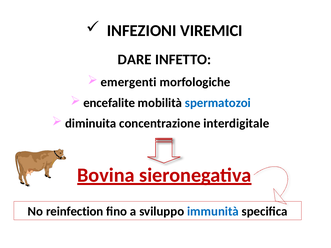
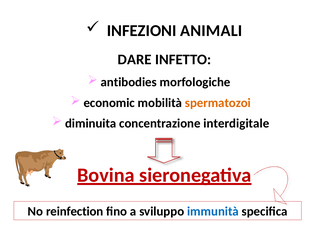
VIREMICI: VIREMICI -> ANIMALI (211, 31)
emergenti: emergenti -> antibodies (129, 82)
encefalite: encefalite -> economic (109, 103)
spermatozoi colour: blue -> orange (218, 103)
